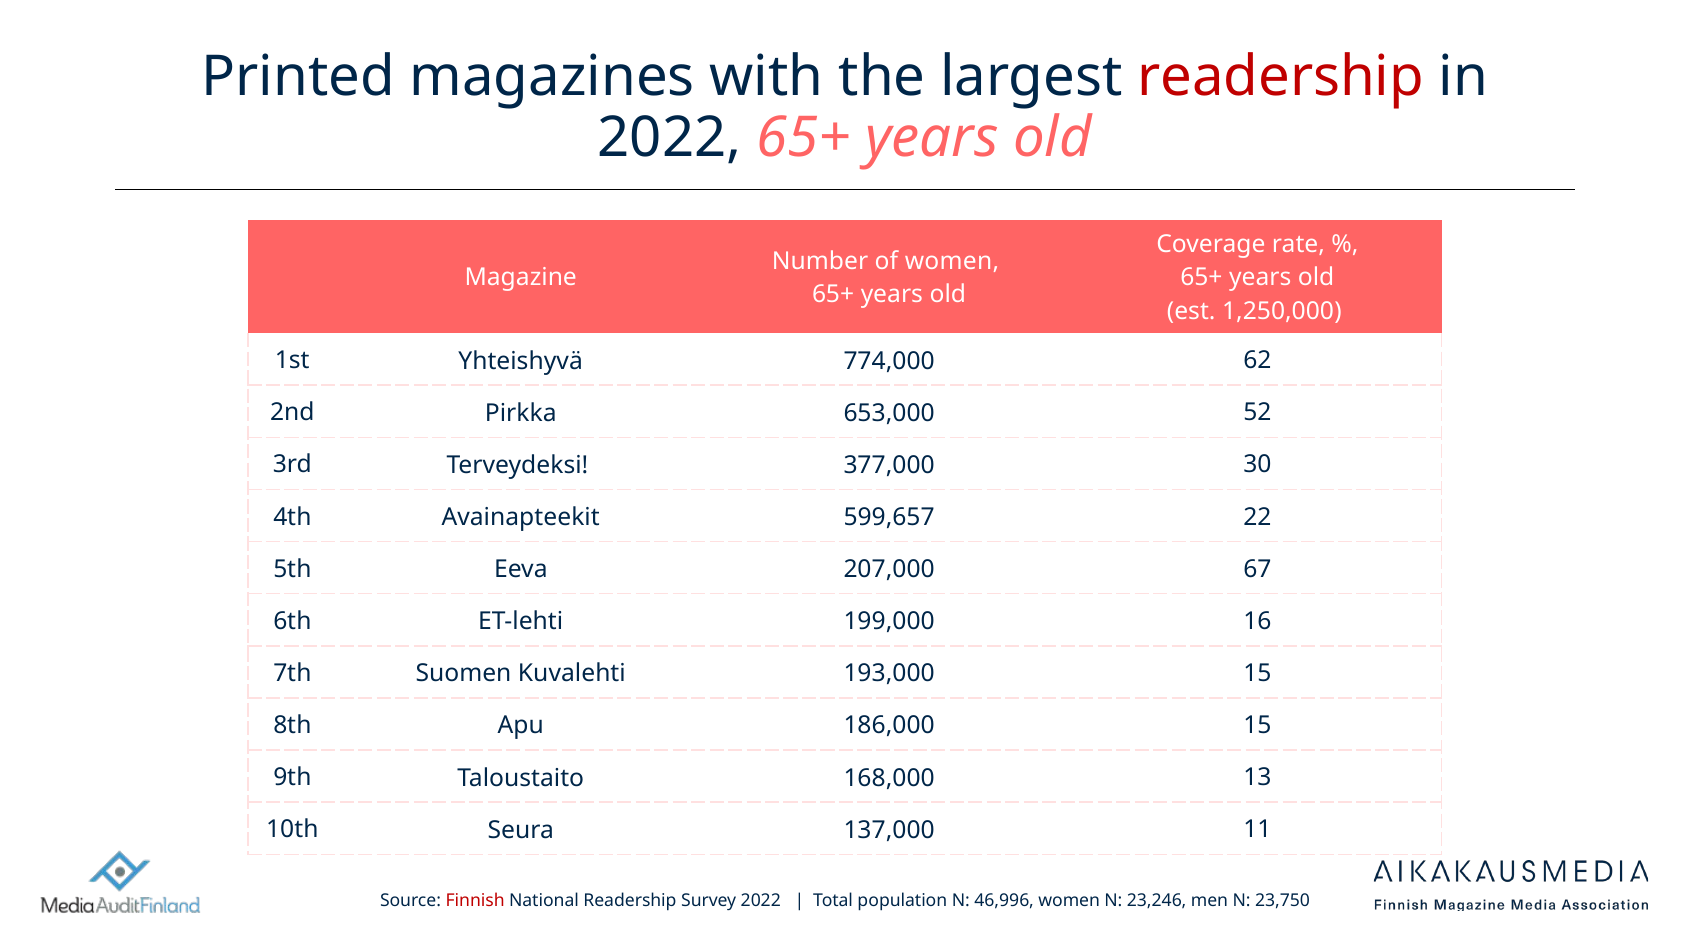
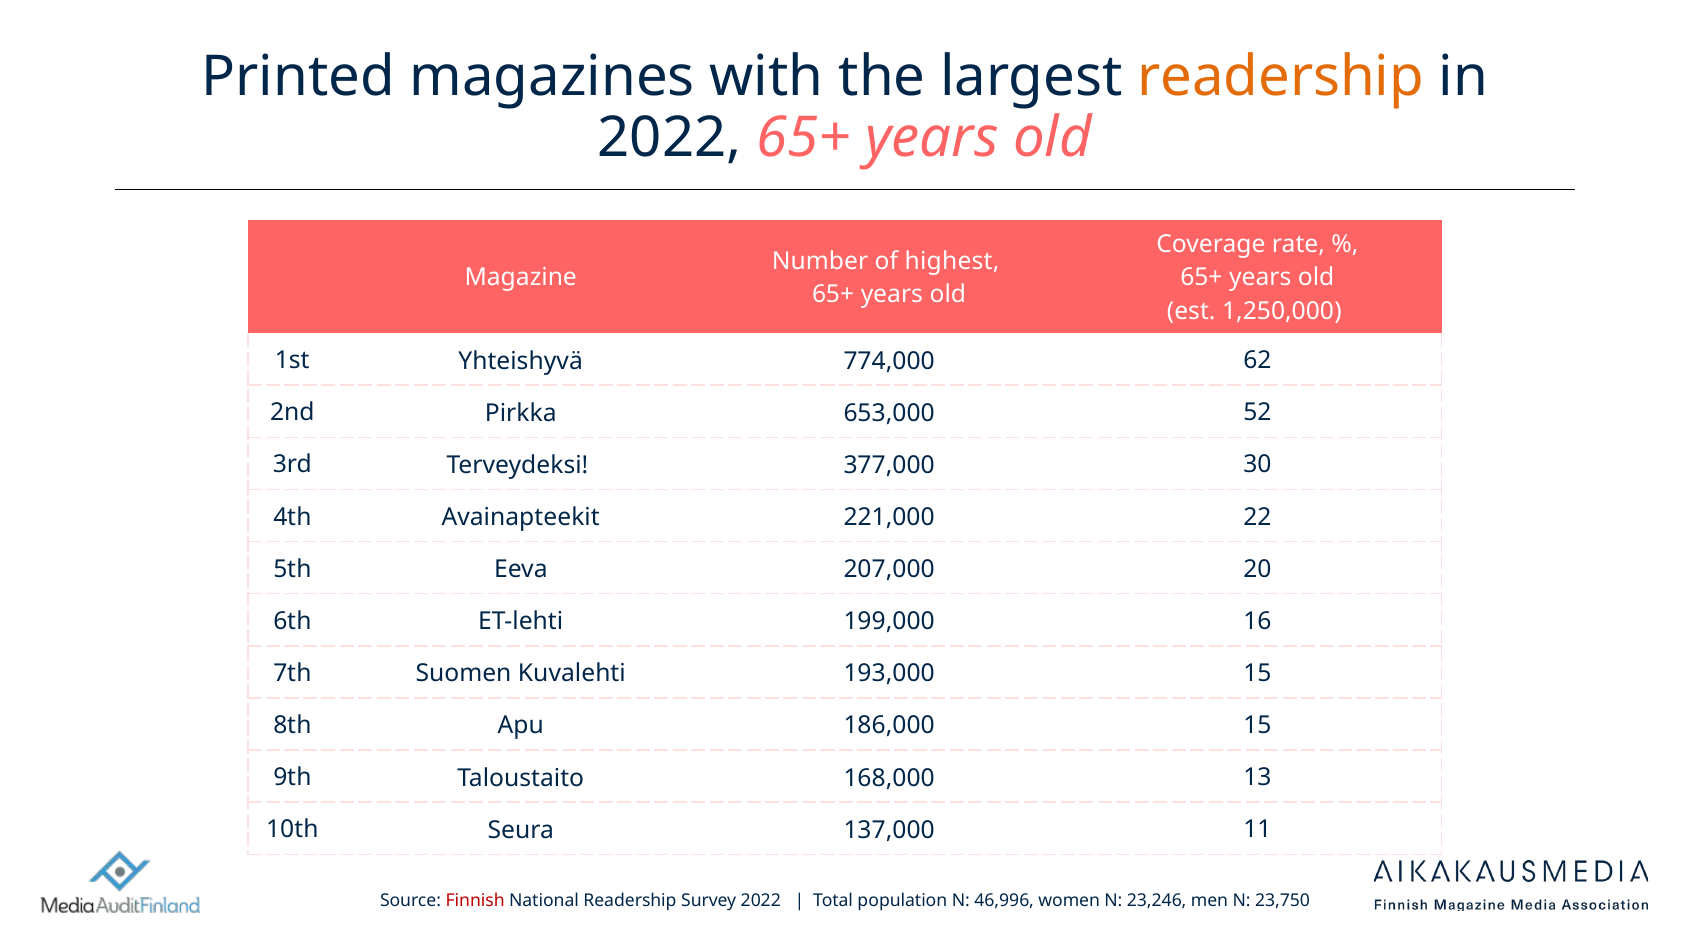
readership colour: red -> orange (1281, 77)
of women: women -> highest (952, 261)
599,657: 599,657 -> 221,000 (889, 517)
67: 67 -> 20 (1258, 569)
